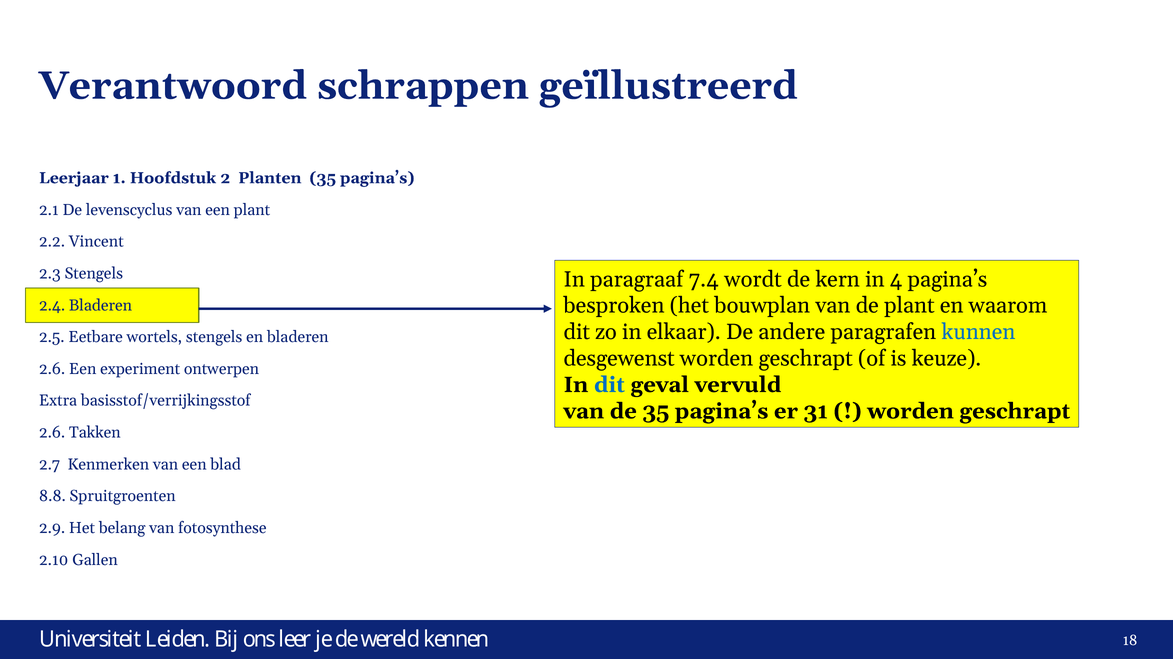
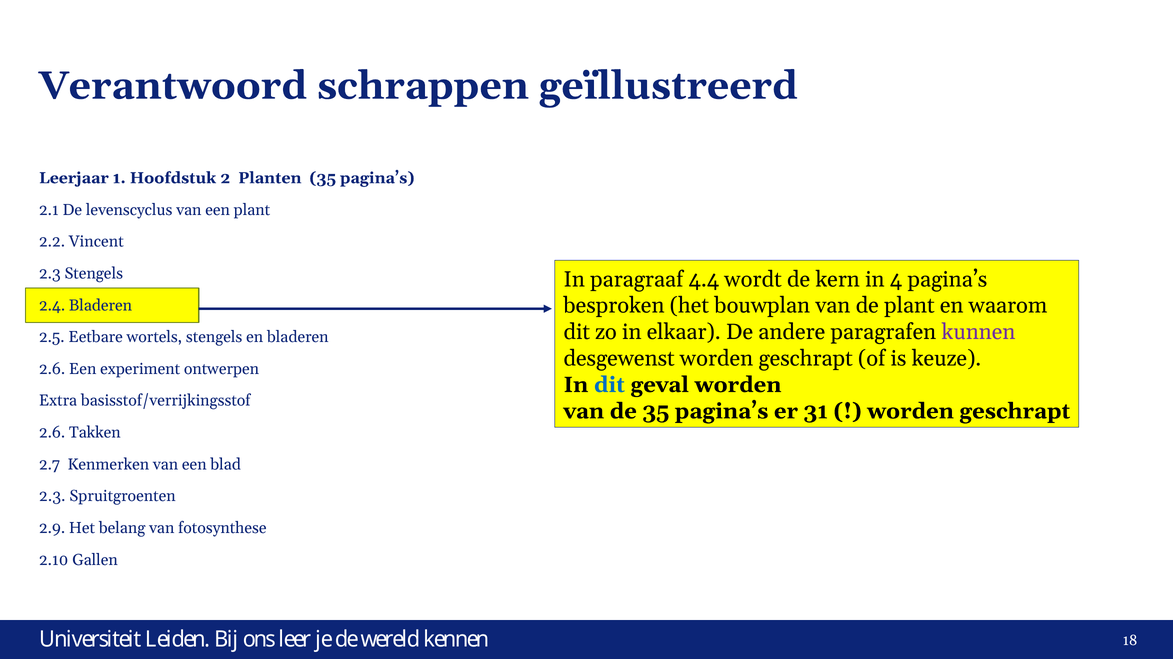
7.4: 7.4 -> 4.4 (704, 280)
kunnen colour: blue -> purple (978, 332)
geval vervuld: vervuld -> worden (738, 385)
8.8: 8.8 -> 2.3 (52, 497)
